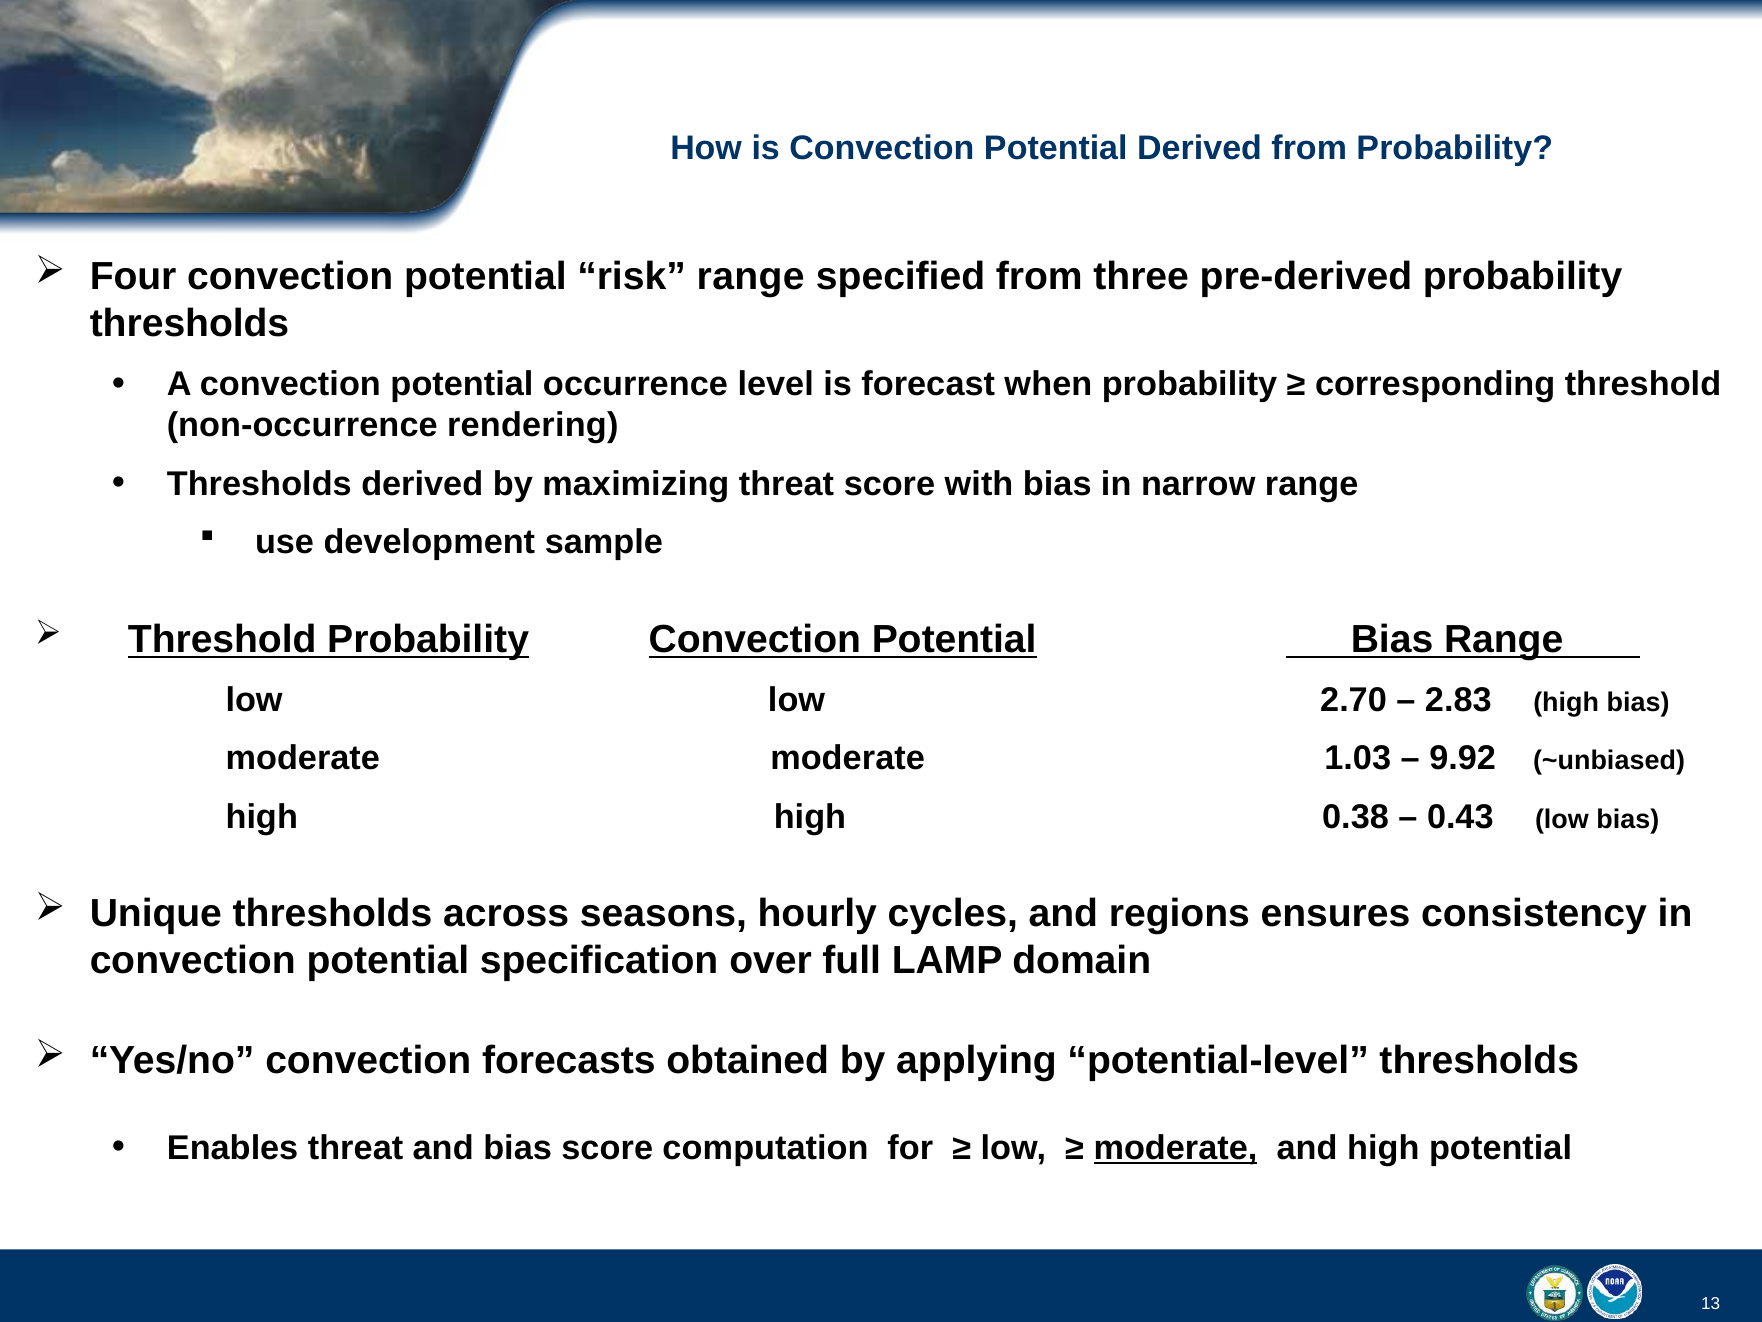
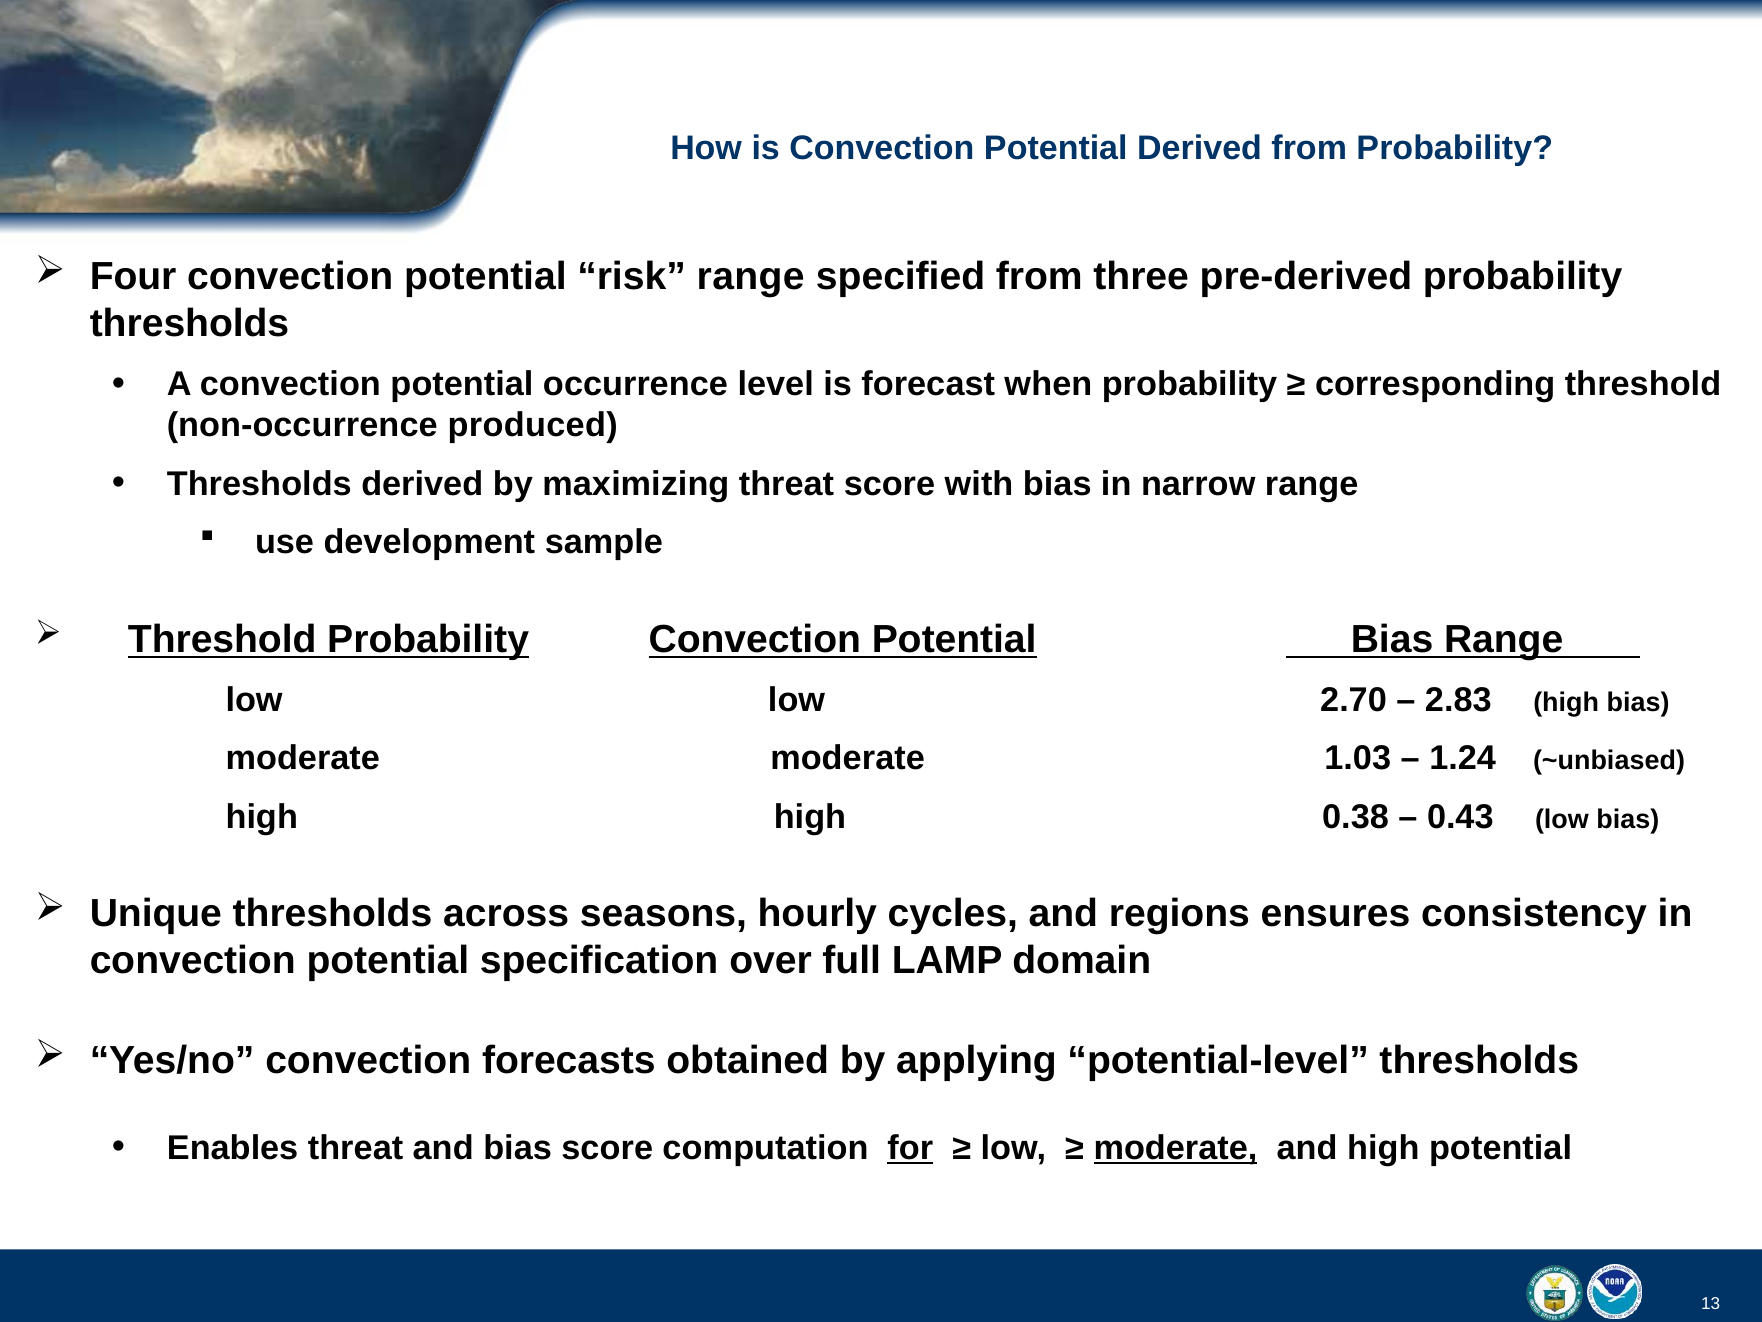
rendering: rendering -> produced (533, 425)
9.92: 9.92 -> 1.24 (1463, 758)
for underline: none -> present (910, 1147)
